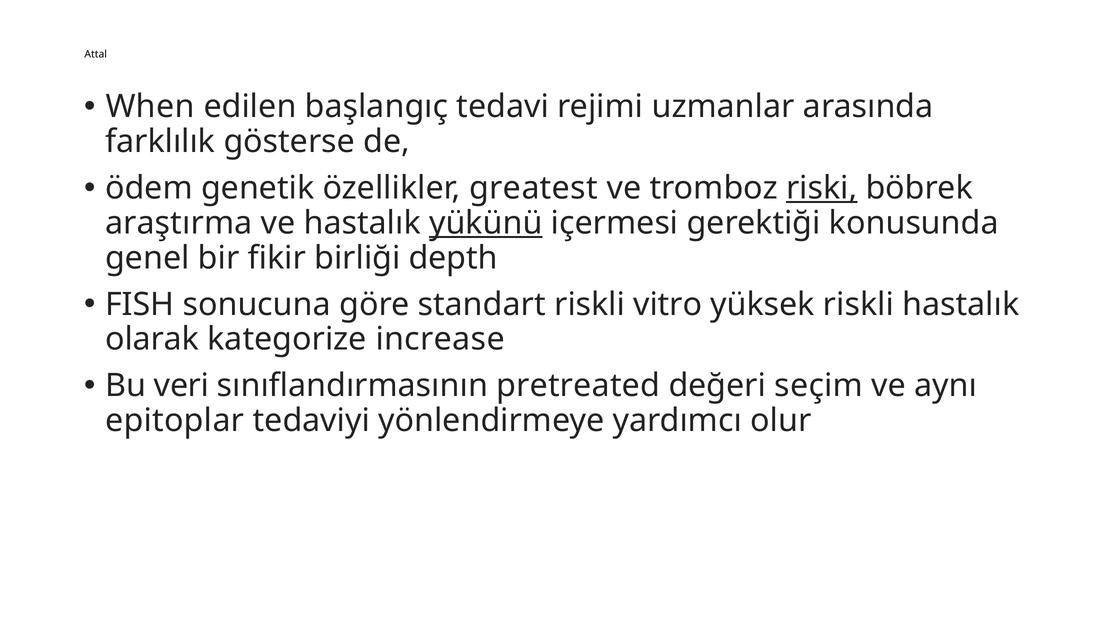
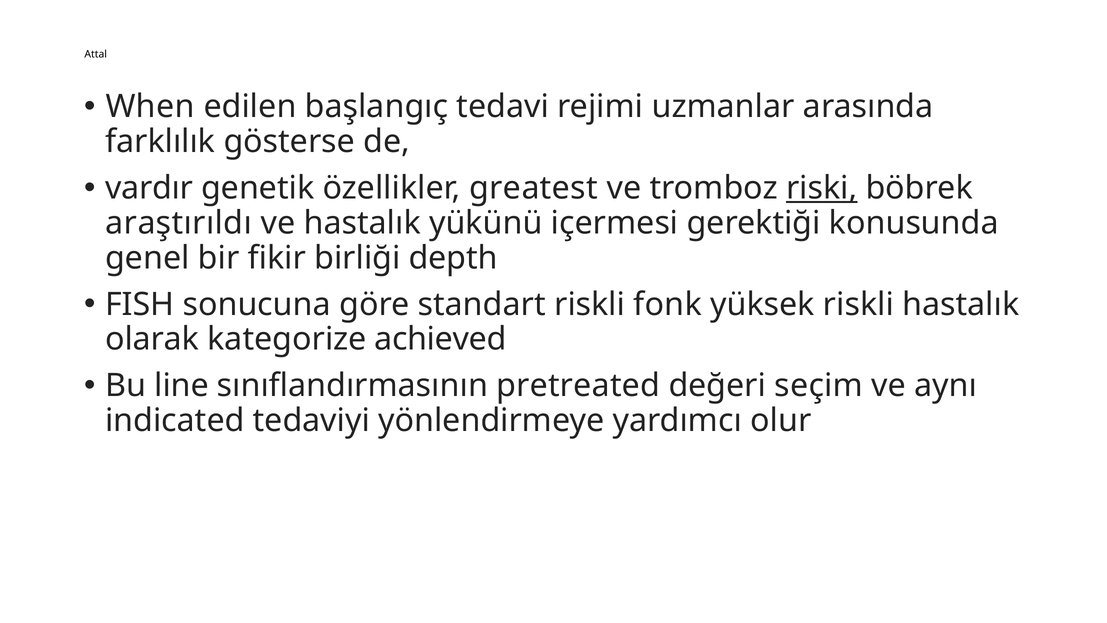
ödem: ödem -> vardır (149, 188)
araştırma: araştırma -> araştırıldı (179, 223)
yükünü underline: present -> none (486, 223)
vitro: vitro -> fonk (668, 304)
increase: increase -> achieved (441, 339)
veri: veri -> line (182, 386)
epitoplar: epitoplar -> indicated (175, 420)
